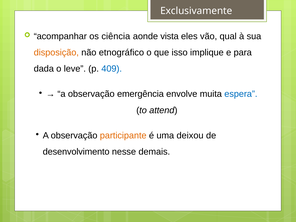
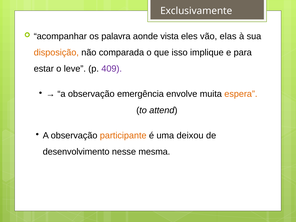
ciência: ciência -> palavra (116, 36)
qual: qual -> elas (228, 36)
etnográfico: etnográfico -> comparada (121, 52)
dada: dada -> estar (44, 69)
409 colour: blue -> purple (112, 69)
espera colour: blue -> orange (241, 94)
demais: demais -> mesma (154, 152)
